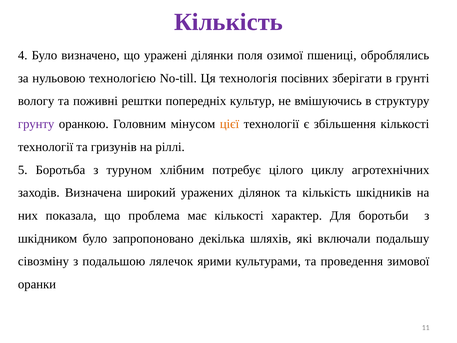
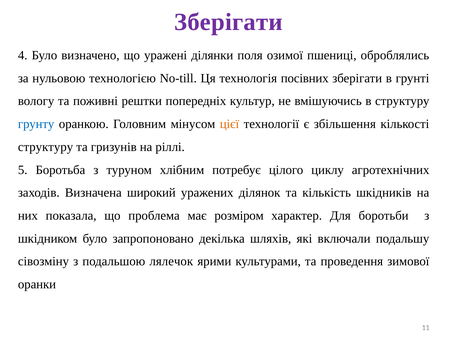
Кількість: Кількість -> Зберігати (228, 22)
грунту colour: purple -> blue (36, 124)
технології: технології -> структуру (46, 147)
має кількості: кількості -> розміром (239, 215)
